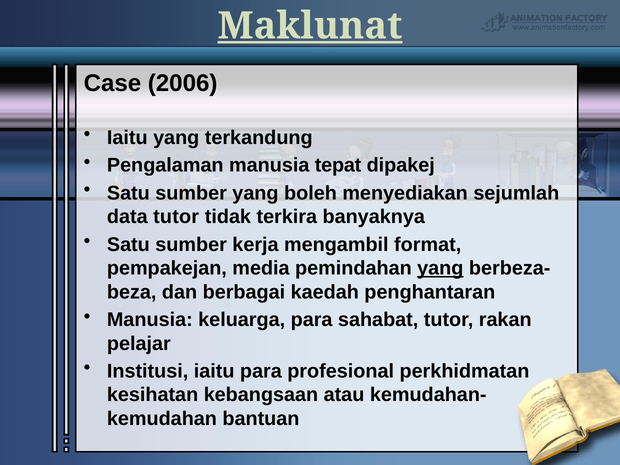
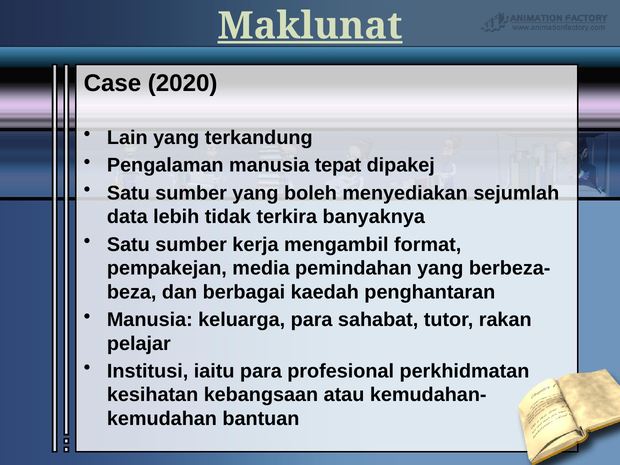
2006: 2006 -> 2020 (183, 83)
Iaitu: Iaitu -> Lain (127, 138)
data tutor: tutor -> lebih (176, 217)
yang underline: present -> none (440, 268)
